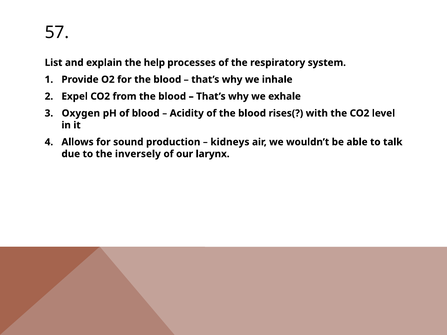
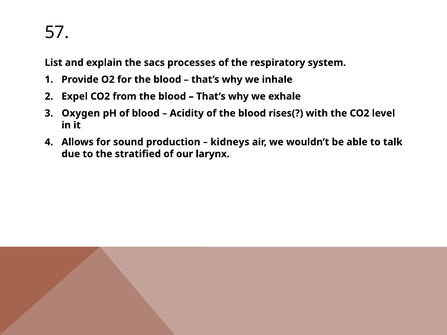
help: help -> sacs (154, 63)
inversely: inversely -> stratified (138, 154)
